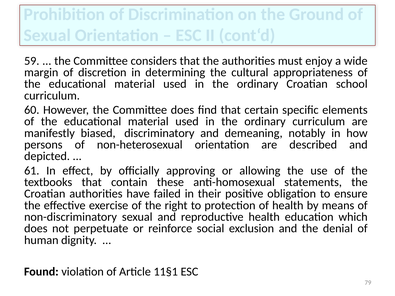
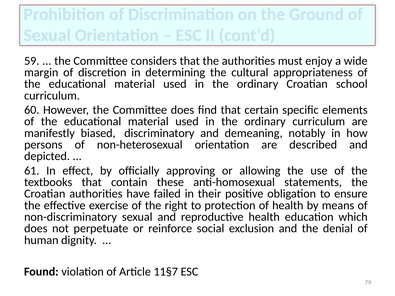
11§1: 11§1 -> 11§7 (166, 272)
